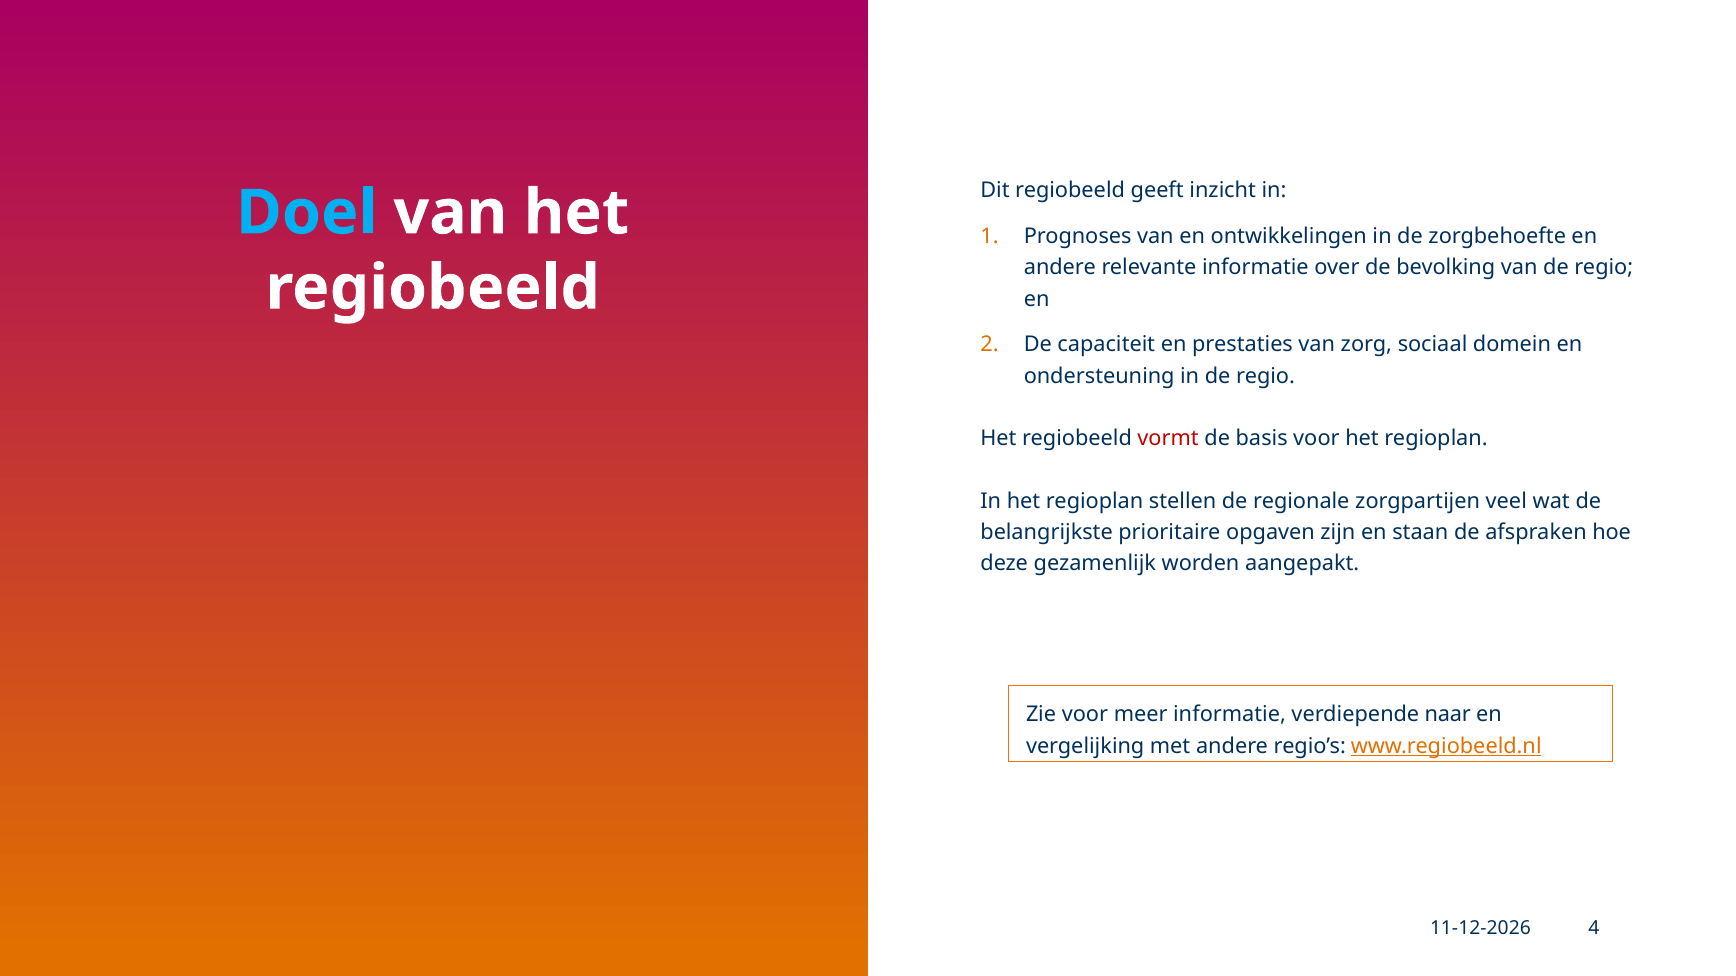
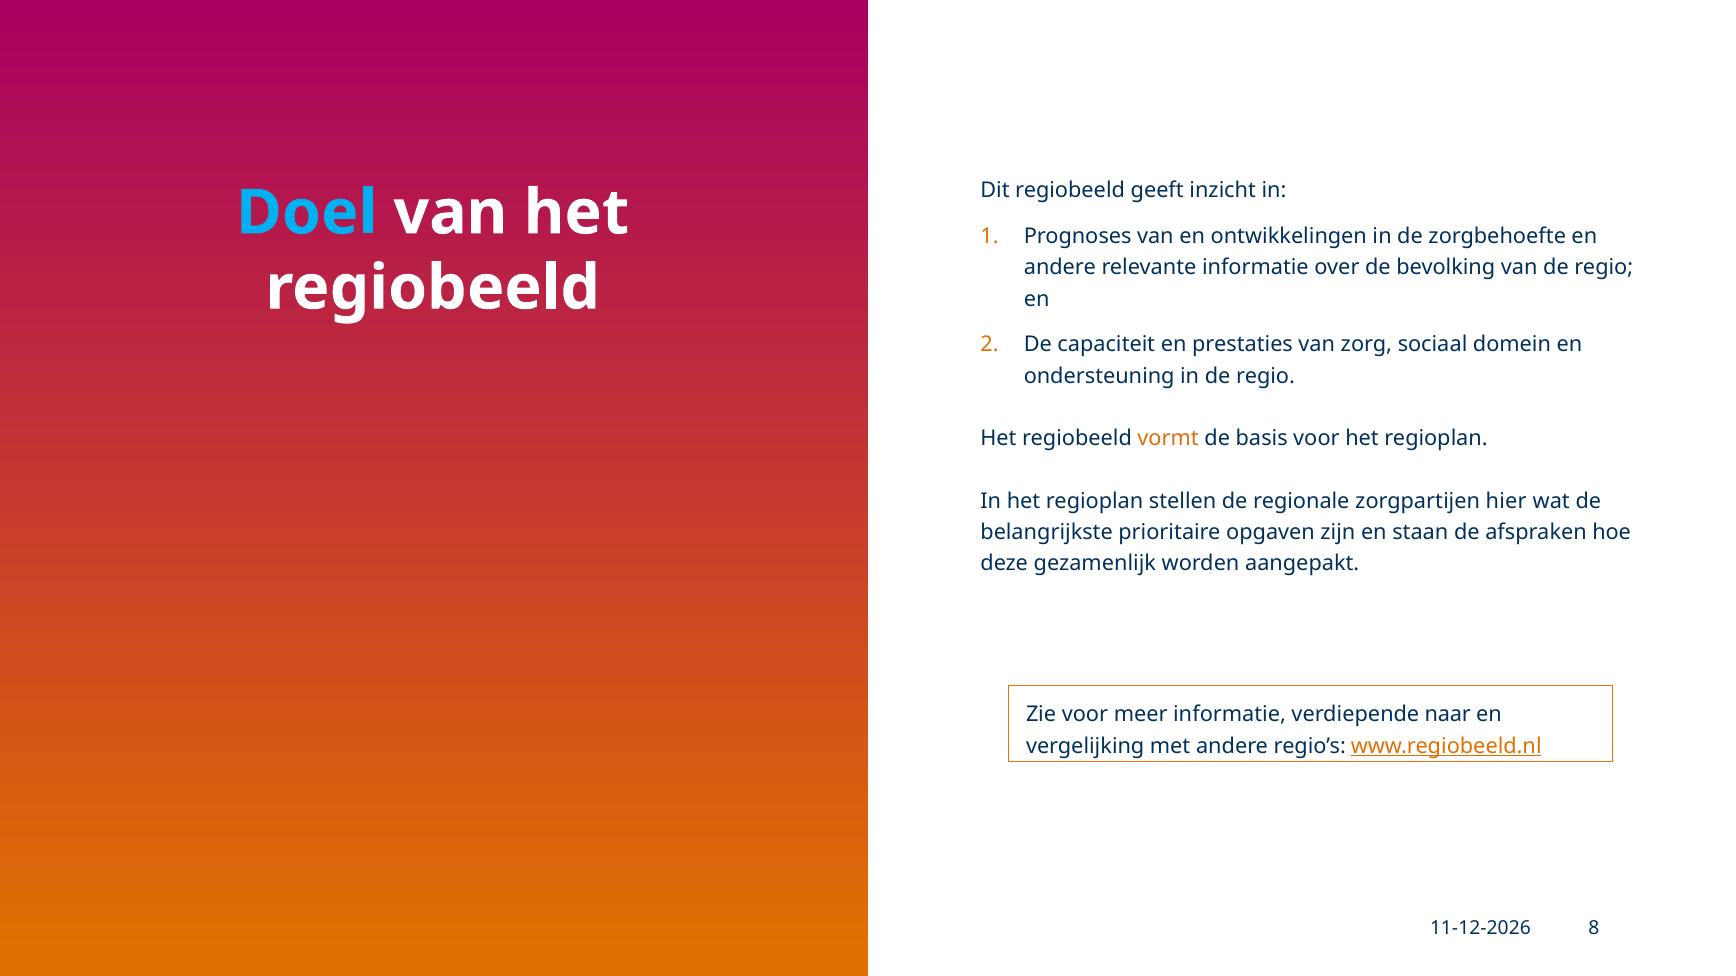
vormt colour: red -> orange (1168, 439)
veel: veel -> hier (1506, 501)
4: 4 -> 8 (1594, 929)
